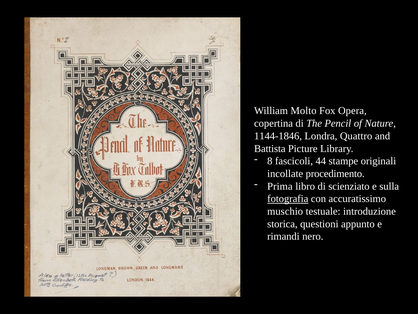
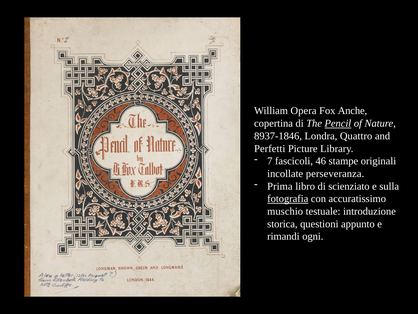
Molto: Molto -> Opera (304, 111)
Opera: Opera -> Anche (353, 111)
Pencil underline: none -> present (338, 123)
1144-1846: 1144-1846 -> 8937-1846 (278, 136)
Battista: Battista -> Perfetti (270, 148)
8: 8 -> 7 (270, 161)
44: 44 -> 46 (321, 161)
procedimento: procedimento -> perseveranza (335, 173)
nero: nero -> ogni (313, 236)
